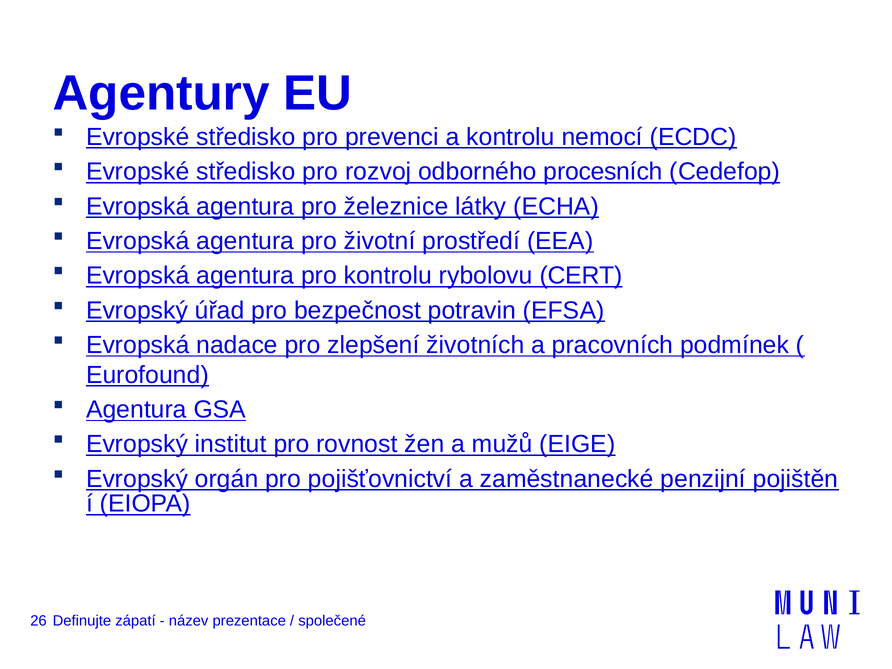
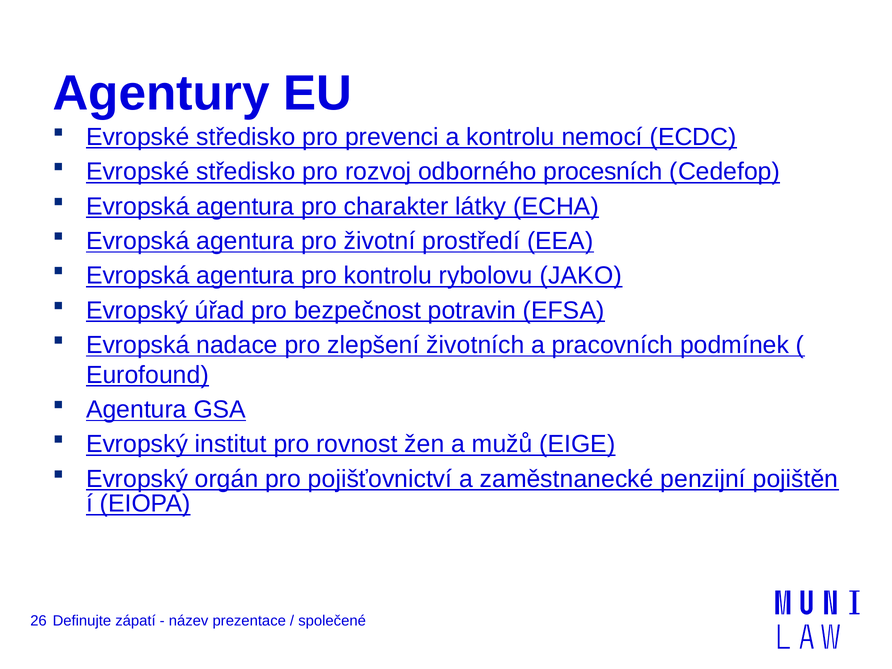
železnice: železnice -> charakter (396, 206)
CERT: CERT -> JAKO (581, 276)
